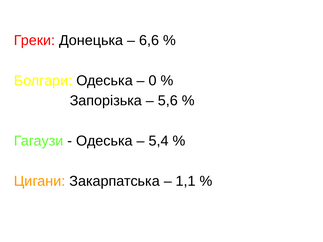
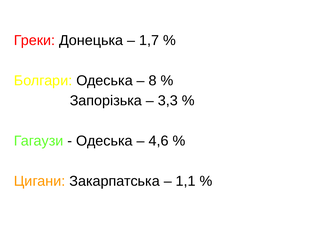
6,6: 6,6 -> 1,7 (149, 41)
0: 0 -> 8 (153, 81)
5,6: 5,6 -> 3,3 (168, 101)
5,4: 5,4 -> 4,6 (159, 141)
